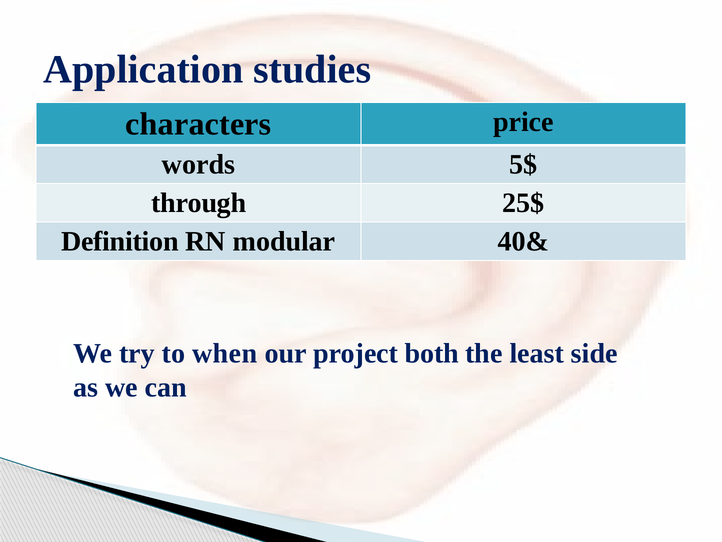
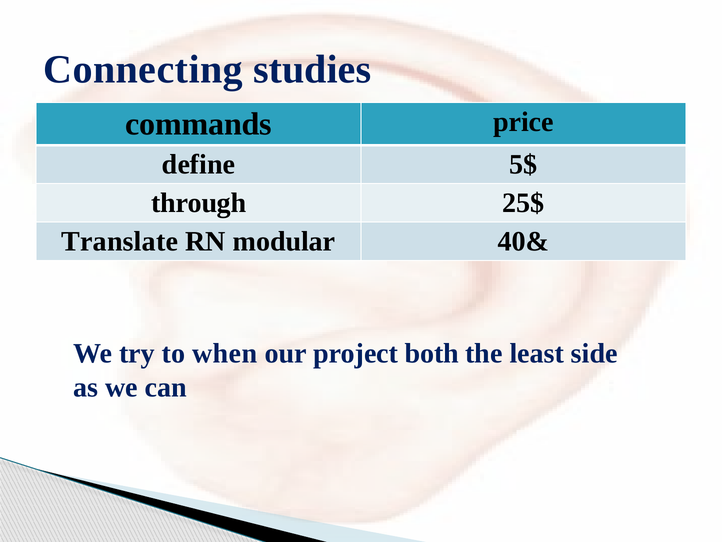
Application: Application -> Connecting (143, 70)
characters: characters -> commands (199, 124)
words: words -> define (199, 165)
Definition: Definition -> Translate (120, 241)
